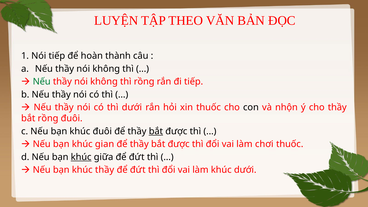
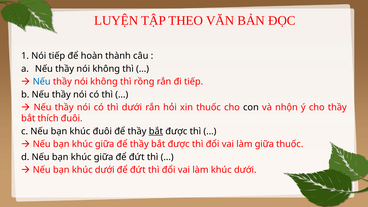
Nếu colour: green -> blue (42, 82)
bắt rồng: rồng -> thích (48, 118)
gian: gian -> giữa (105, 144)
làm chơi: chơi -> giữa (264, 144)
khúc underline: present -> none (81, 157)
bạn khúc thầy: thầy -> dưới (105, 170)
